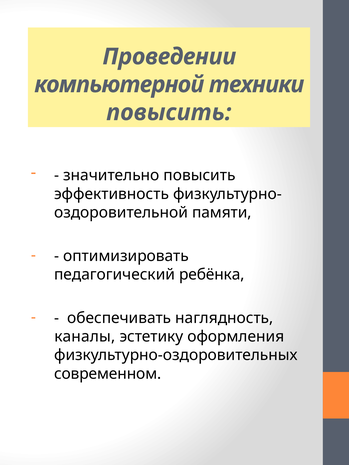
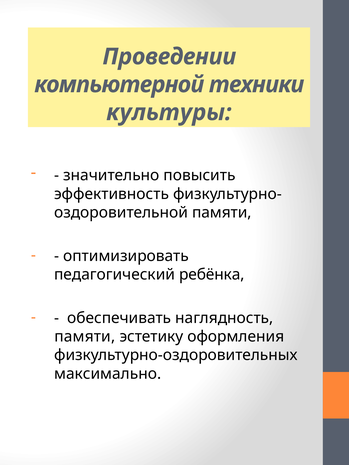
повысить: повысить -> культуры (169, 113)
каналы: каналы -> памяти (85, 337)
современном: современном -> максимально (108, 374)
